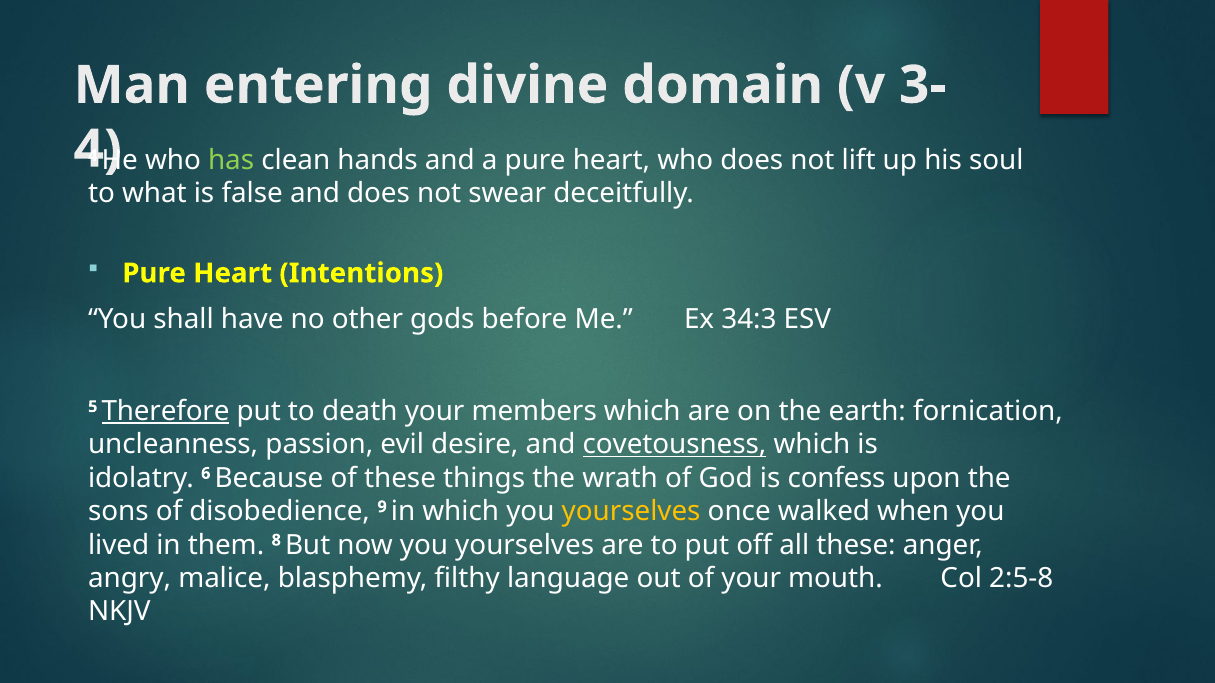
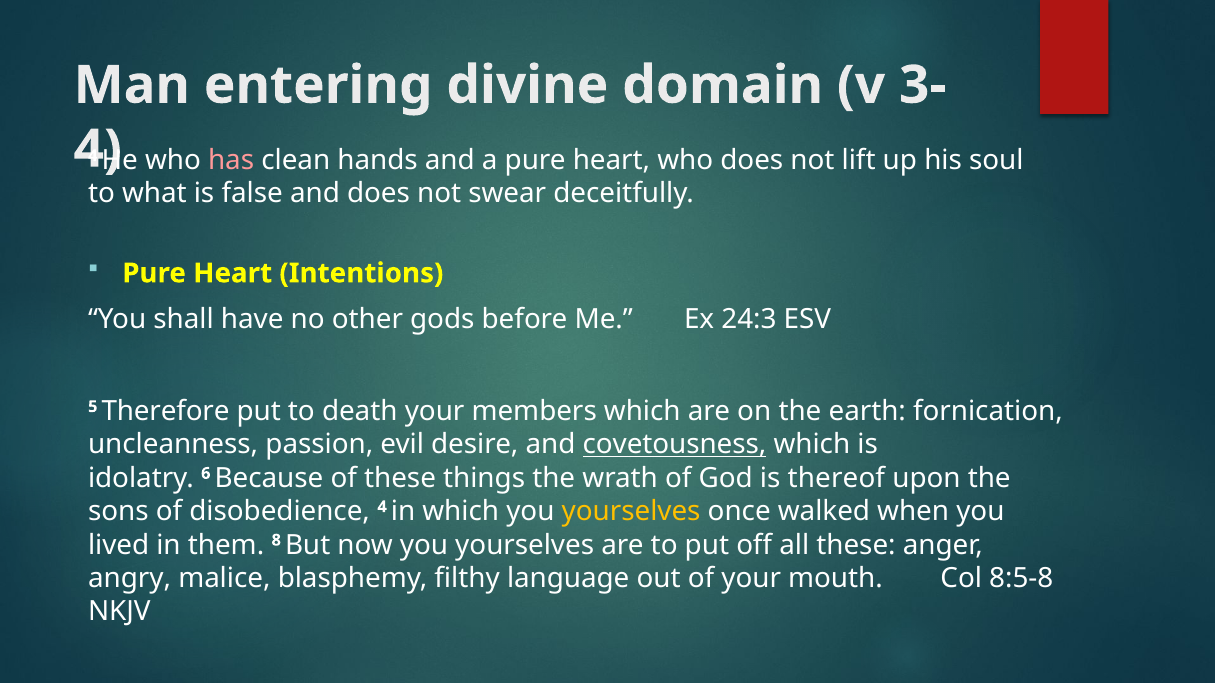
has colour: light green -> pink (231, 161)
34:3: 34:3 -> 24:3 (749, 319)
Therefore underline: present -> none (166, 412)
confess: confess -> thereof (836, 478)
disobedience 9: 9 -> 4 (382, 507)
2:5-8: 2:5-8 -> 8:5-8 (1021, 579)
